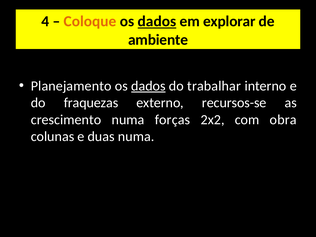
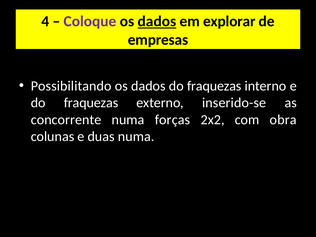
Coloque colour: orange -> purple (90, 21)
ambiente: ambiente -> empresas (158, 40)
Planejamento: Planejamento -> Possibilitando (71, 86)
dados underline: present -> none (148, 86)
trabalhar: trabalhar -> fraquezas (214, 86)
recursos-se: recursos-se -> inserido-se (234, 103)
crescimento: crescimento -> concorrente (66, 120)
